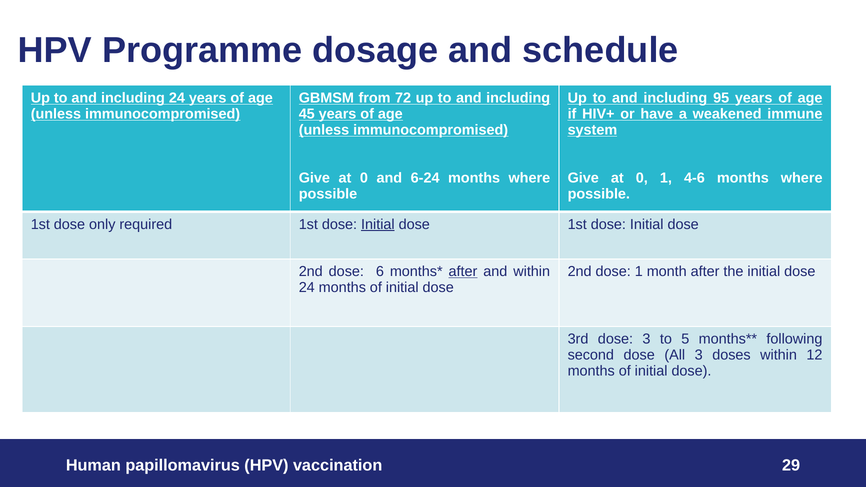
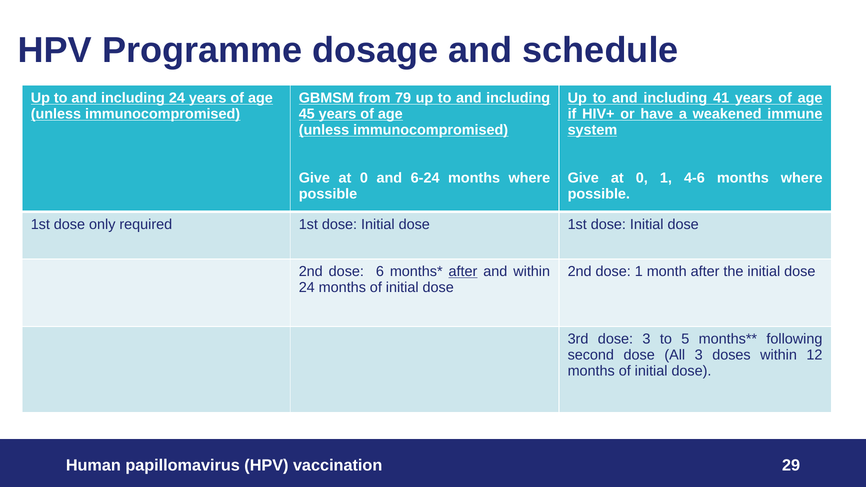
72: 72 -> 79 (403, 98)
95: 95 -> 41 (721, 98)
Initial underline: present -> none (378, 224)
